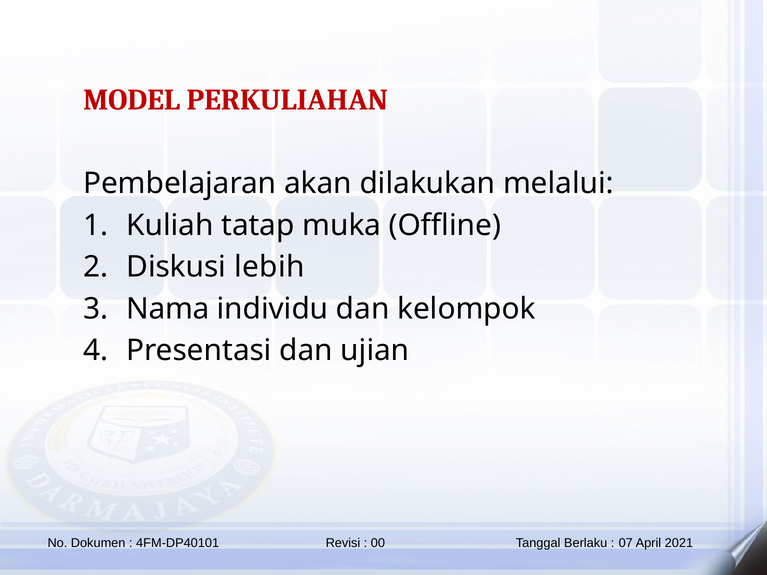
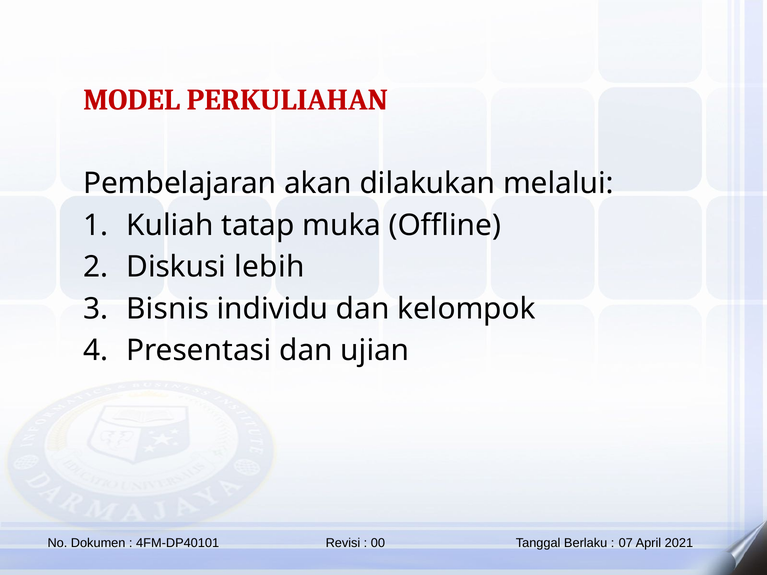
Nama: Nama -> Bisnis (168, 309)
